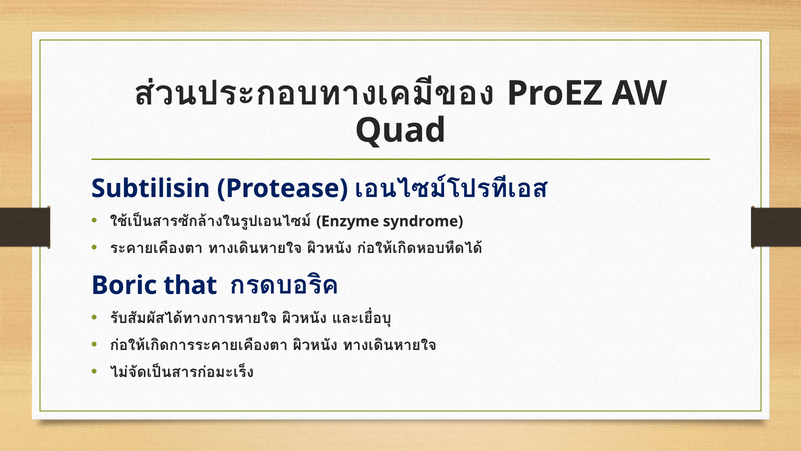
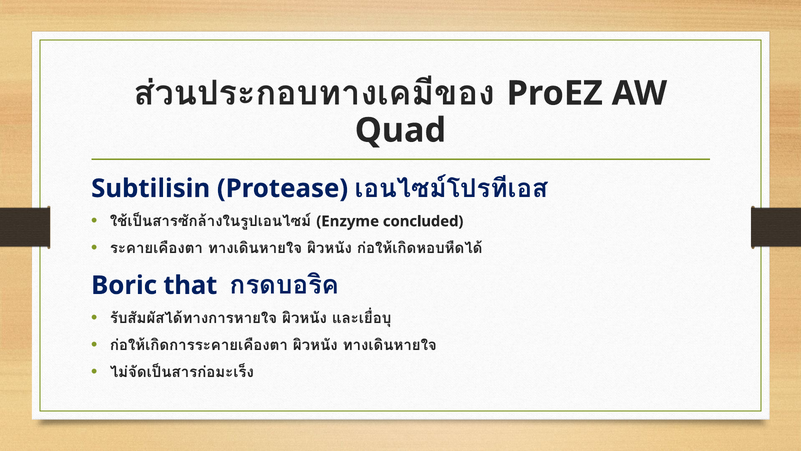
syndrome: syndrome -> concluded (423, 221)
